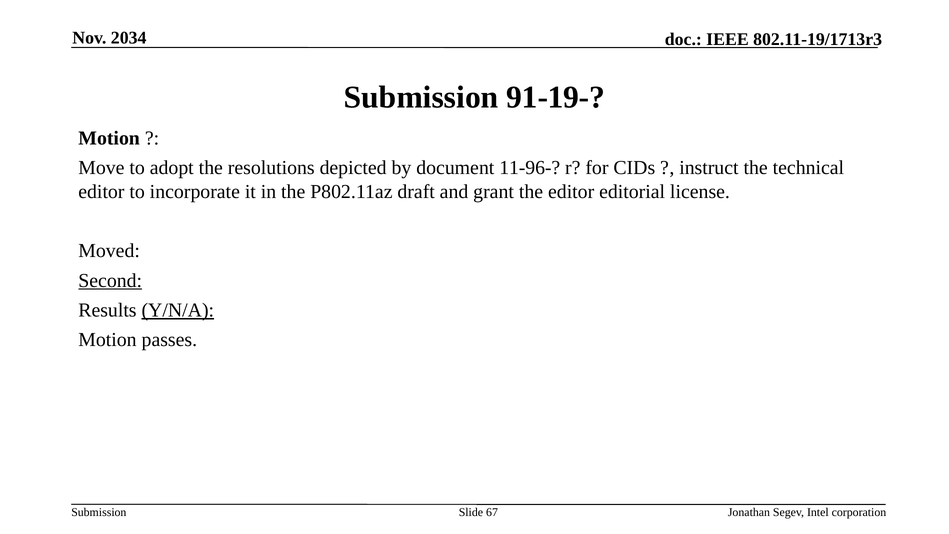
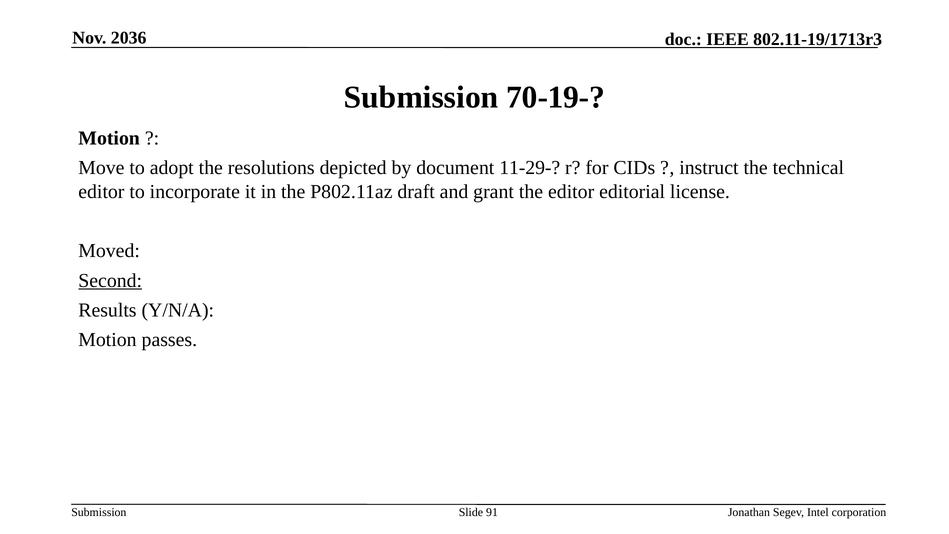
2034: 2034 -> 2036 (129, 38)
91-19-: 91-19- -> 70-19- (556, 97)
11-96-: 11-96- -> 11-29- (530, 168)
Y/N/A underline: present -> none (178, 310)
67: 67 -> 91 (492, 512)
